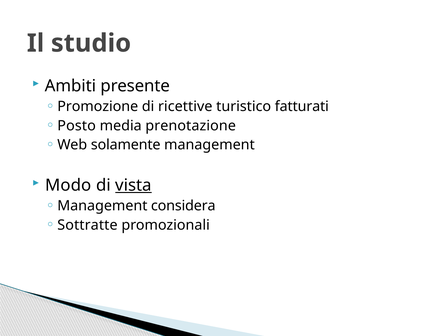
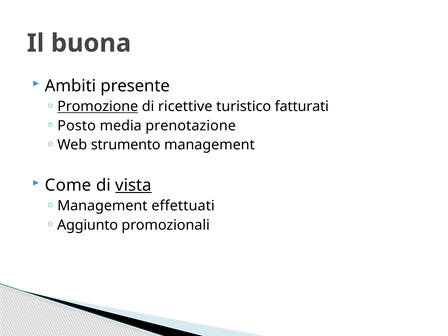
studio: studio -> buona (91, 43)
Promozione underline: none -> present (98, 107)
solamente: solamente -> strumento (126, 145)
Modo: Modo -> Come (68, 185)
considera: considera -> effettuati (183, 206)
Sottratte: Sottratte -> Aggiunto (88, 225)
